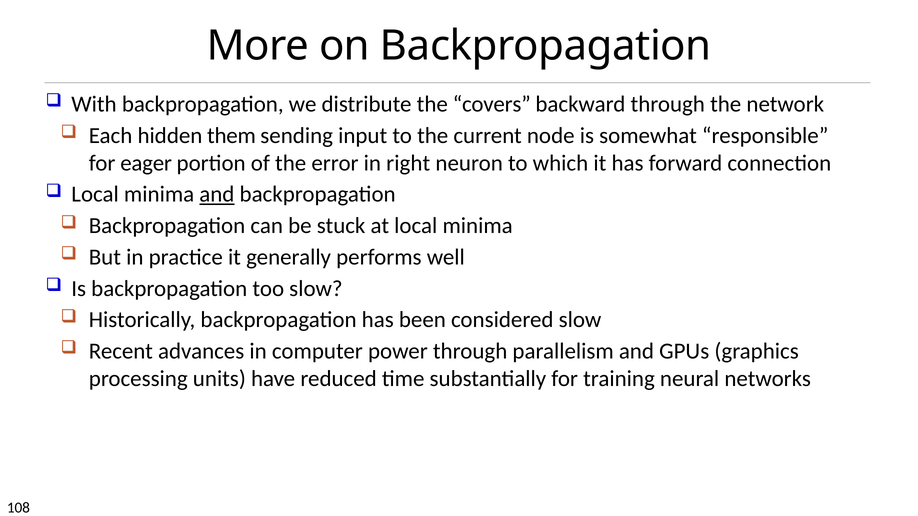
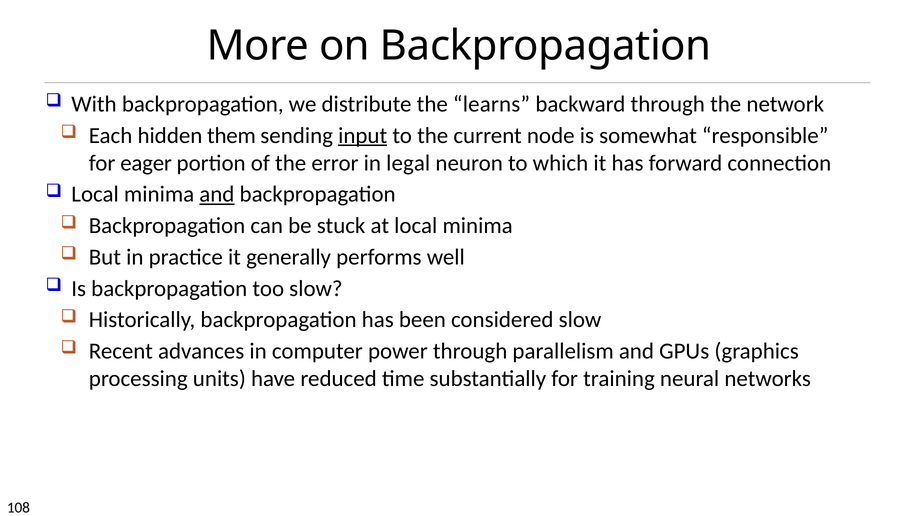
covers: covers -> learns (492, 104)
input underline: none -> present (363, 136)
right: right -> legal (408, 163)
